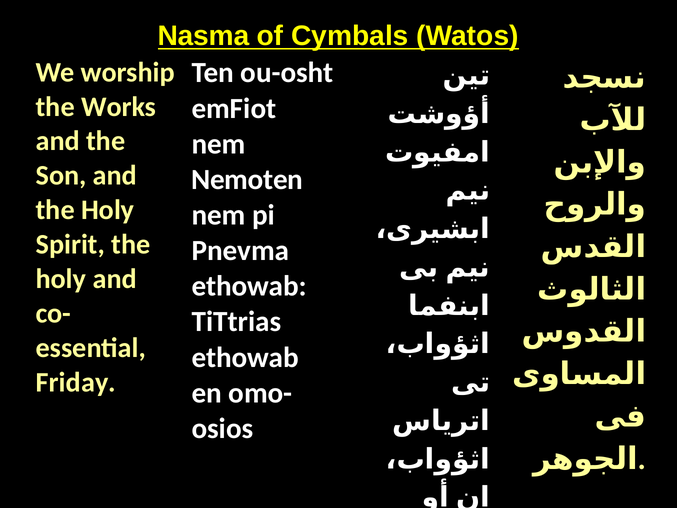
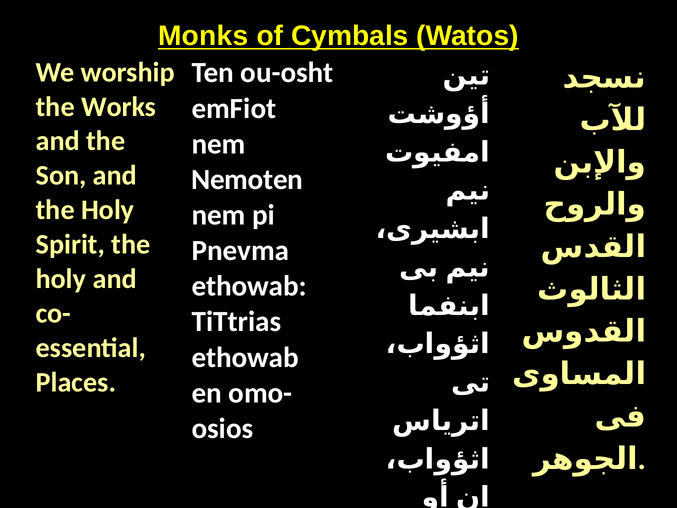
Nasma: Nasma -> Monks (203, 36)
Friday: Friday -> Places (76, 382)
